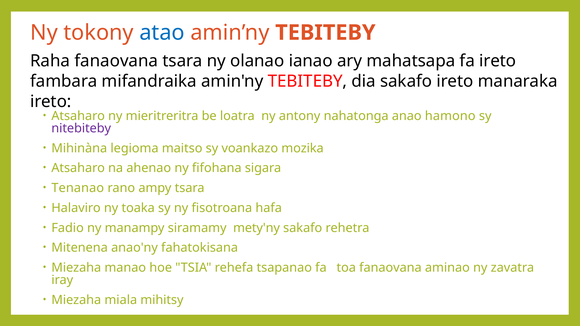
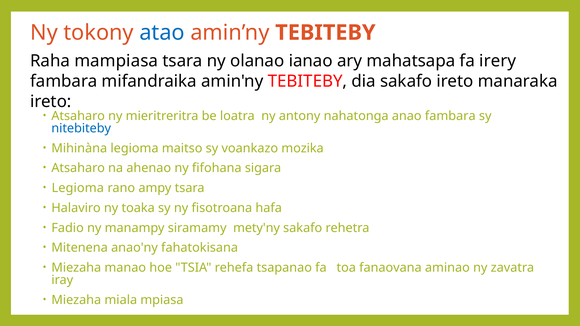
Raha fanaovana: fanaovana -> mampiasa (116, 61)
fa ireto: ireto -> irery (498, 61)
anao hamono: hamono -> fambara (450, 116)
nitebiteby colour: purple -> blue (81, 128)
Tenanao: Tenanao -> Legioma (78, 188)
mihitsy: mihitsy -> mpiasa (162, 300)
